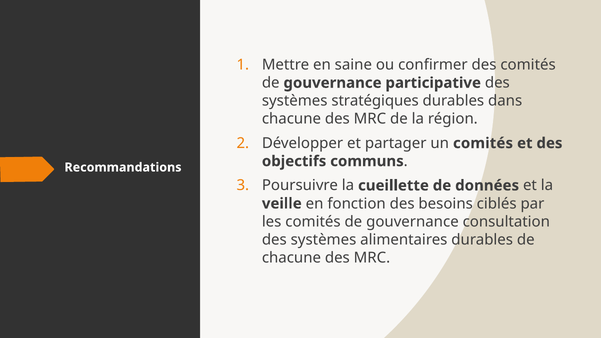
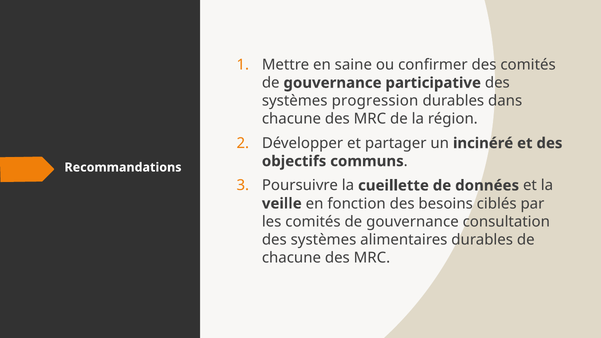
stratégiques: stratégiques -> progression (375, 101)
un comités: comités -> incinéré (483, 143)
